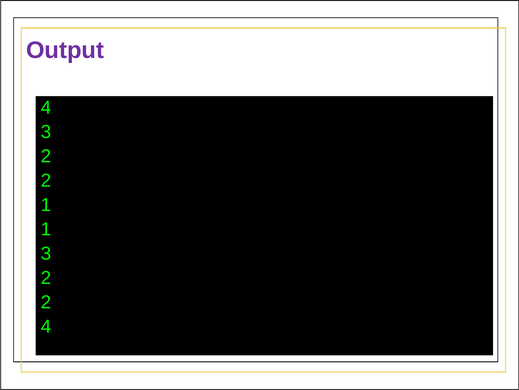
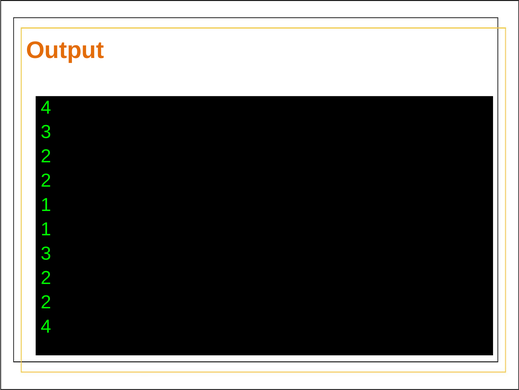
Output colour: purple -> orange (65, 50)
